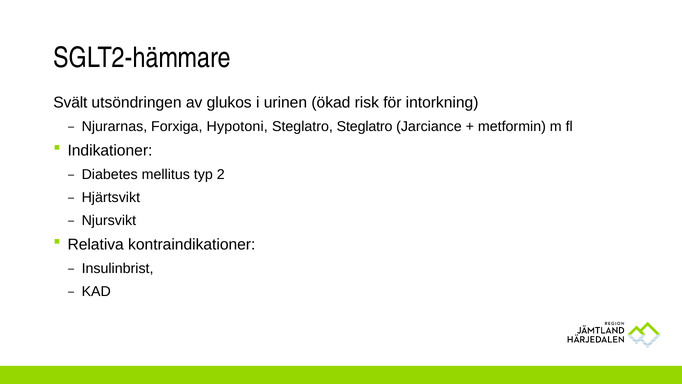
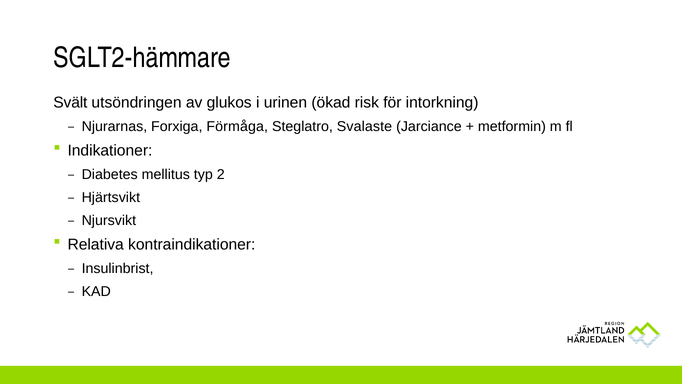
Hypotoni: Hypotoni -> Förmåga (237, 126)
Steglatro Steglatro: Steglatro -> Svalaste (364, 126)
